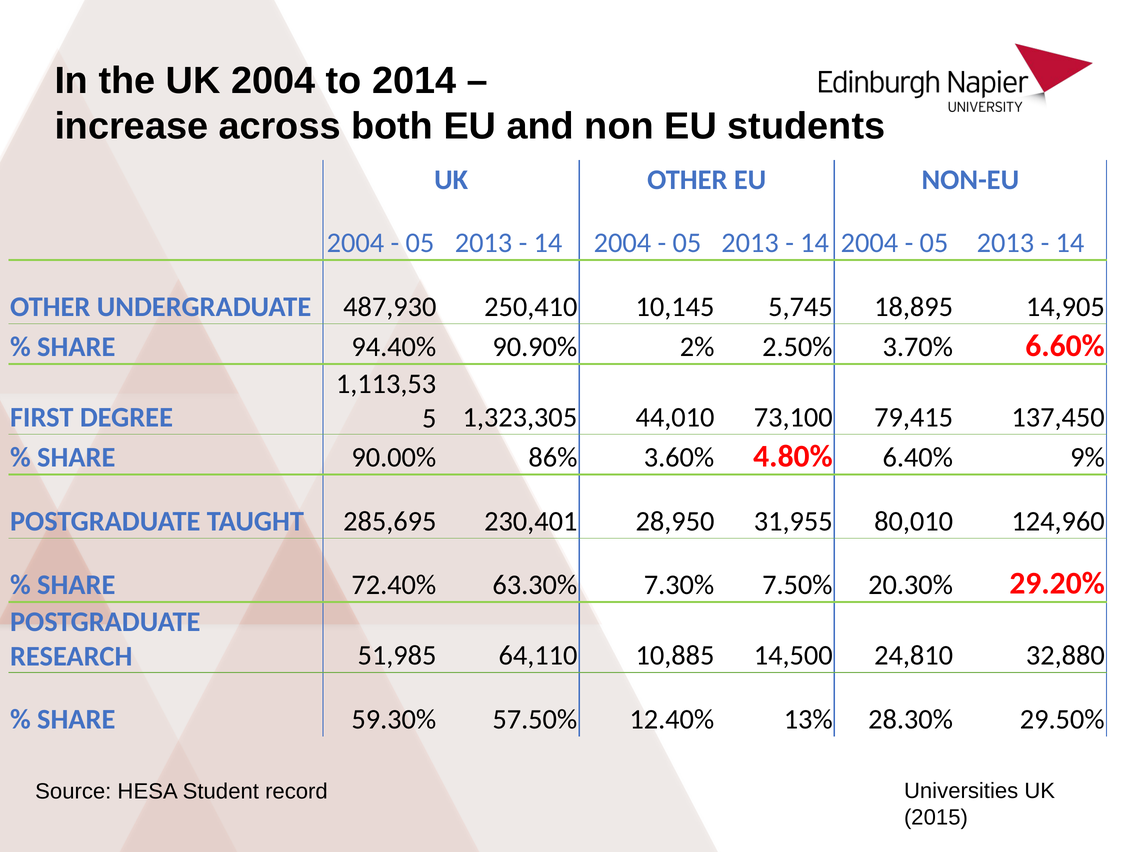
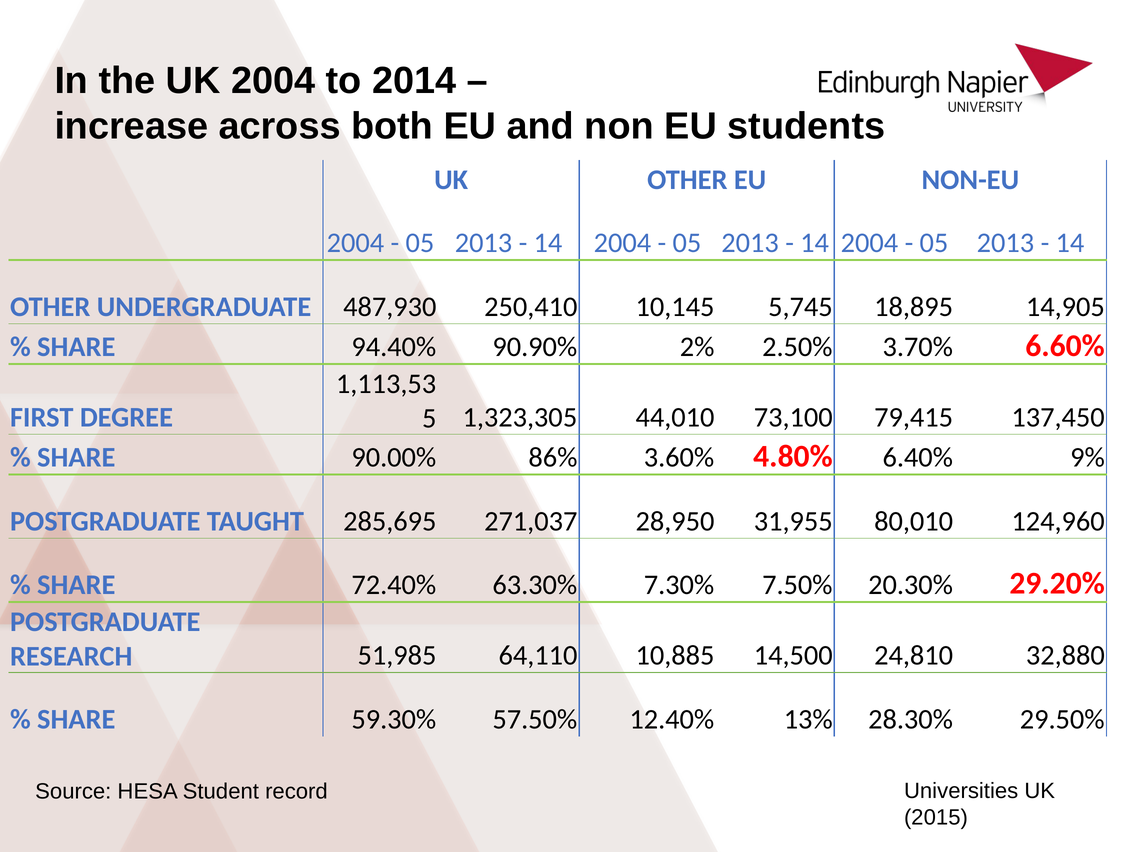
230,401: 230,401 -> 271,037 (531, 521)
